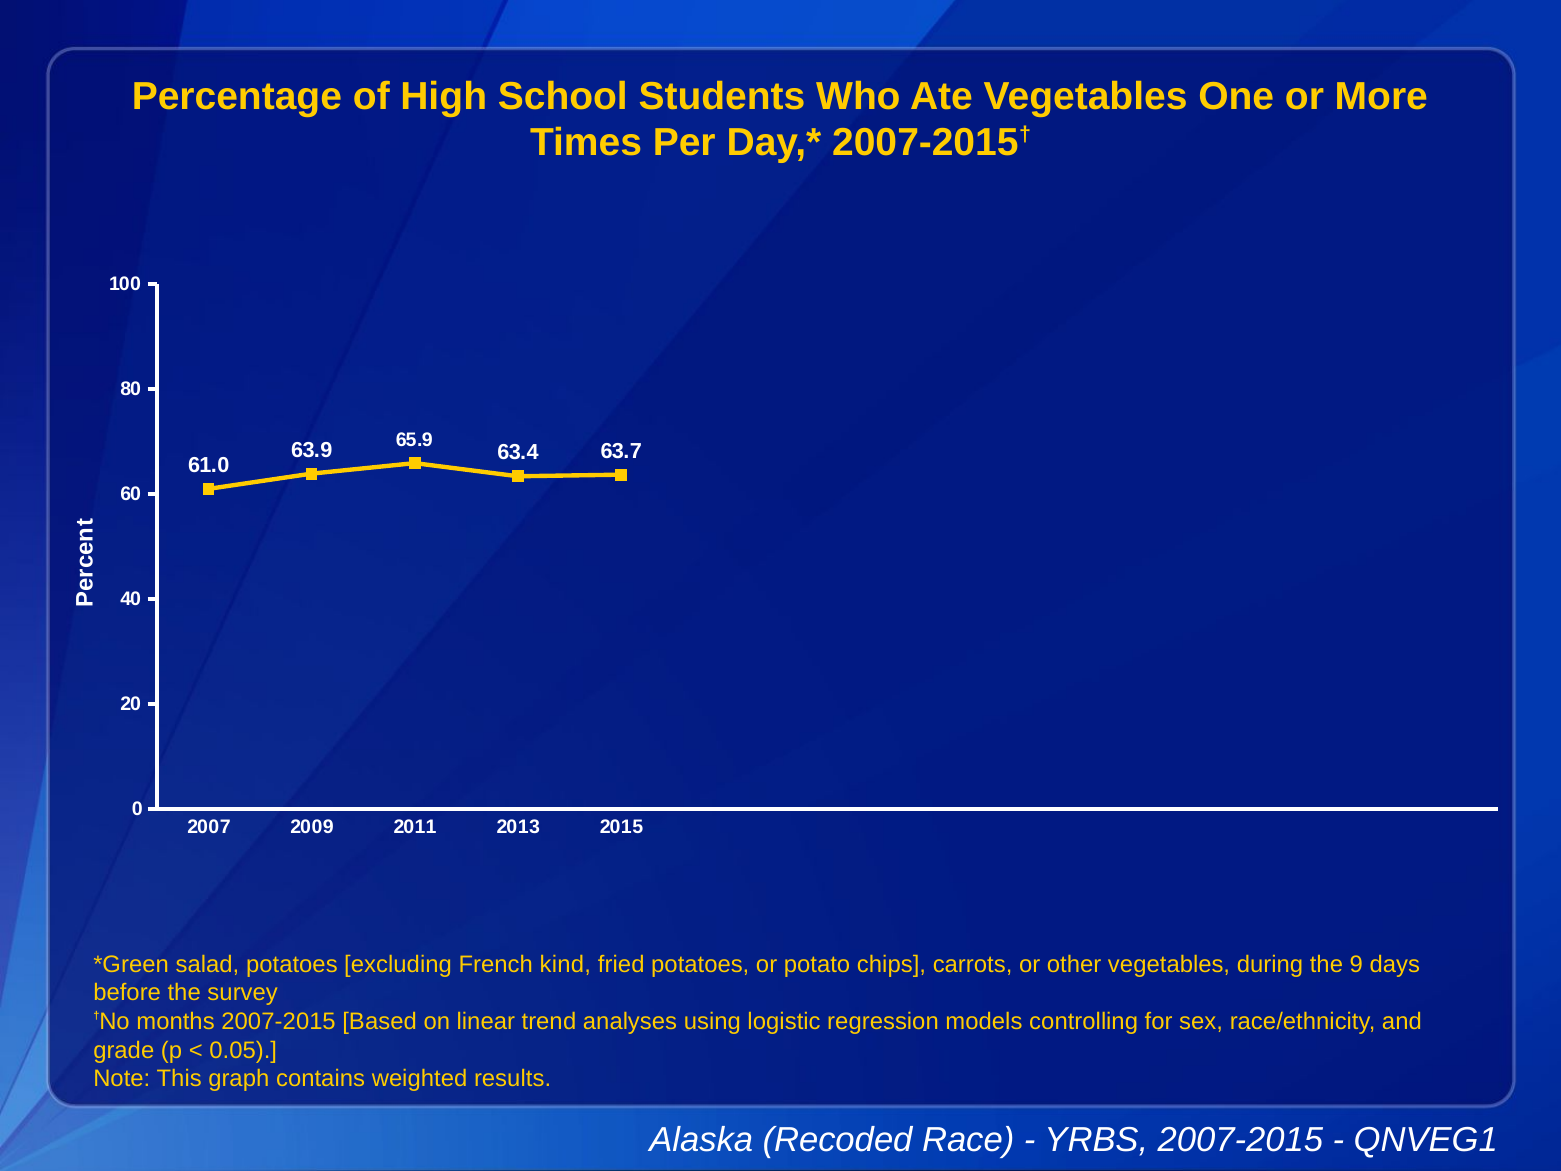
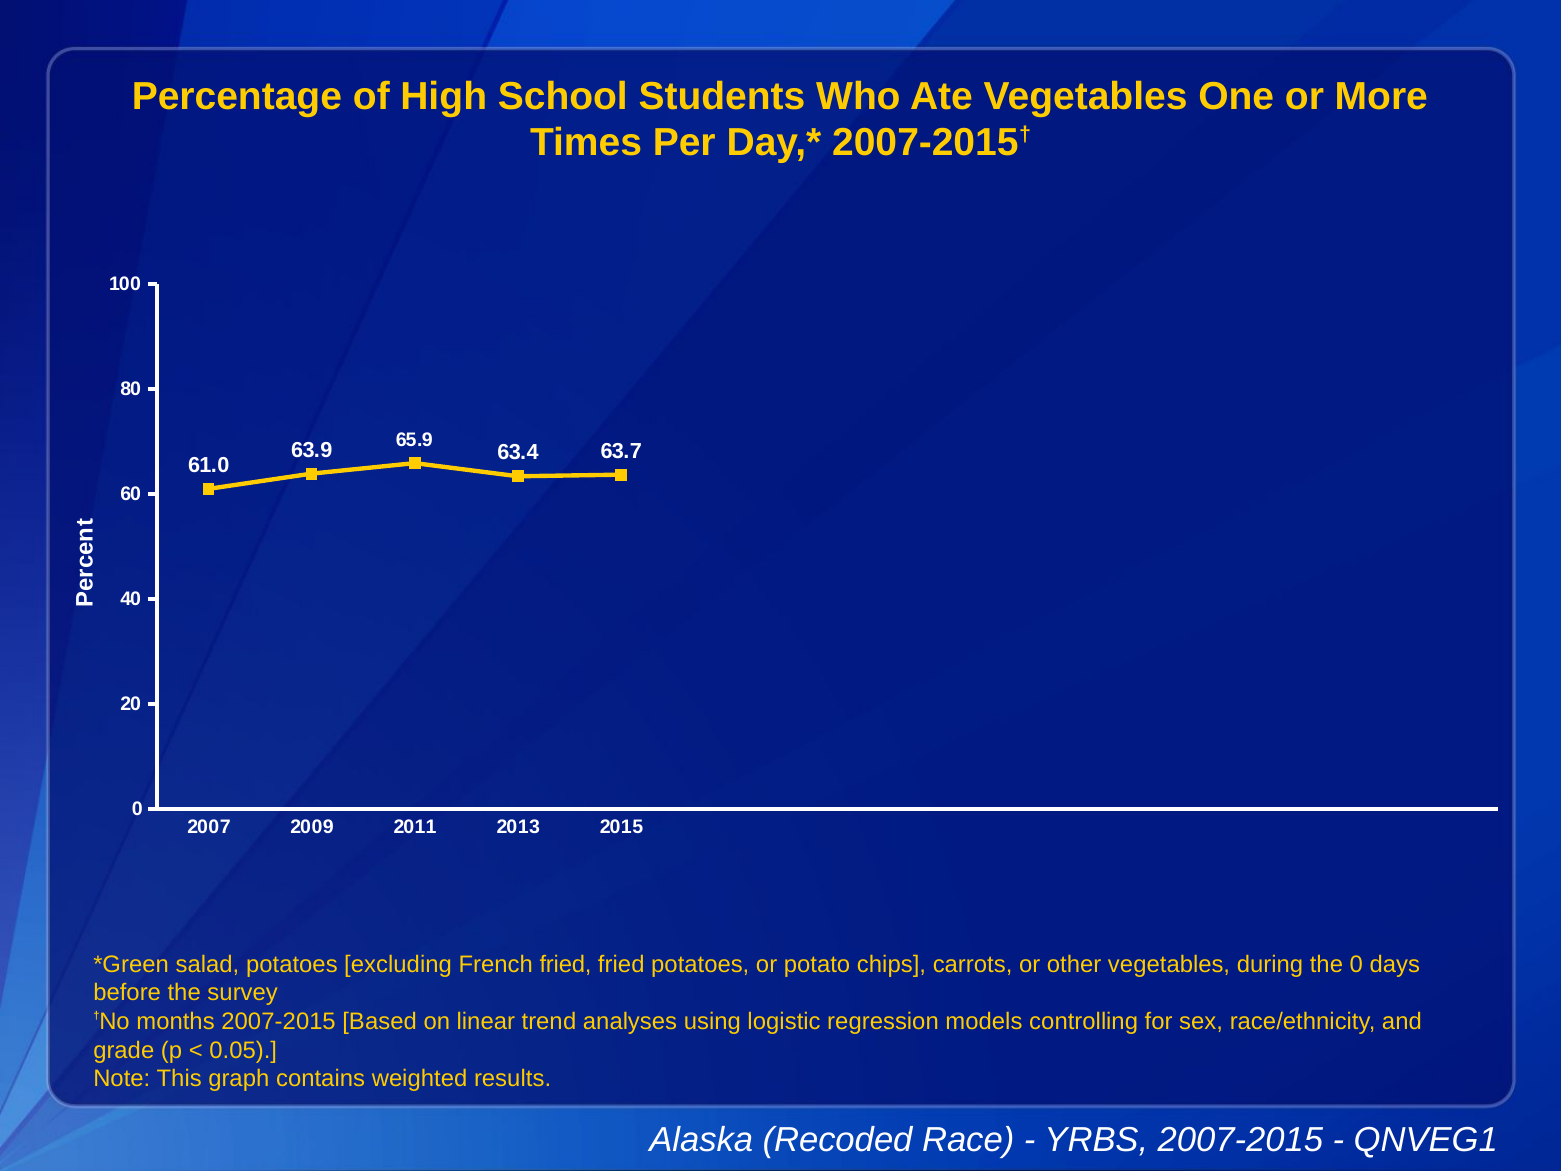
French kind: kind -> fried (566, 964)
the 9: 9 -> 0 (1356, 964)
